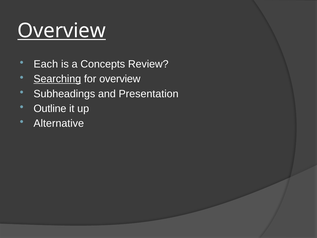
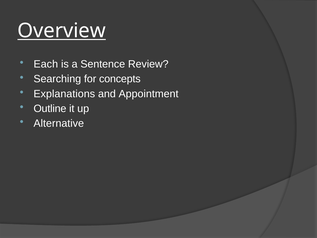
Concepts: Concepts -> Sentence (103, 64)
Searching underline: present -> none (57, 79)
for overview: overview -> concepts (120, 79)
Subheadings: Subheadings -> Explanations (64, 94)
Presentation: Presentation -> Appointment (149, 94)
